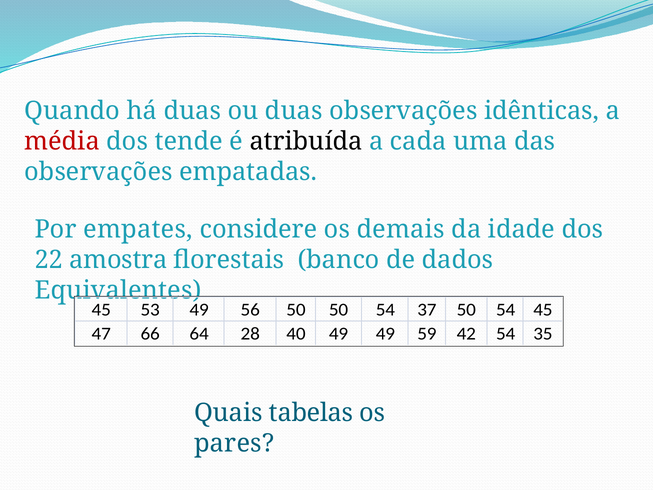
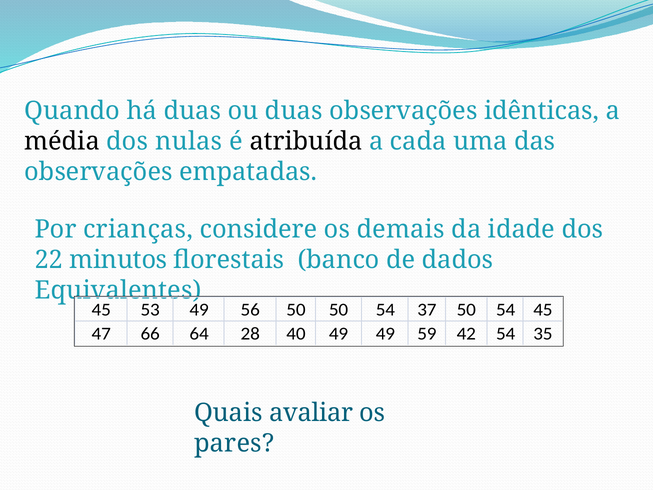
média colour: red -> black (62, 141)
tende: tende -> nulas (189, 141)
empates: empates -> crianças (138, 229)
amostra: amostra -> minutos (118, 260)
tabelas: tabelas -> avaliar (311, 413)
